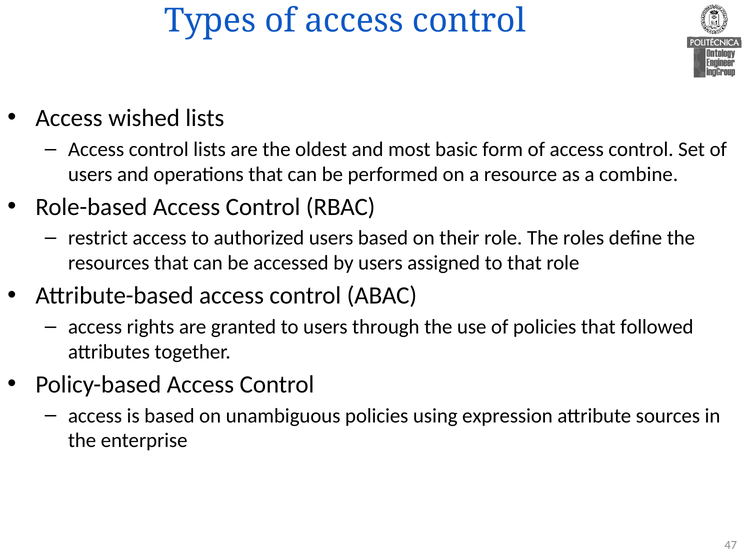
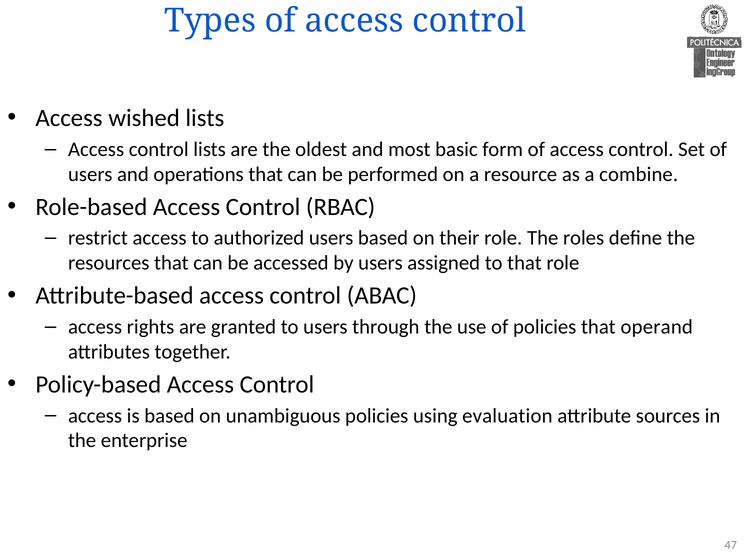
followed: followed -> operand (657, 327)
expression: expression -> evaluation (507, 415)
